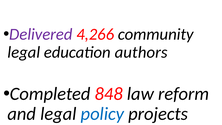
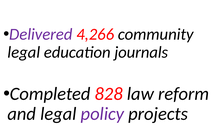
authors: authors -> journals (141, 52)
848: 848 -> 828 (109, 94)
policy colour: blue -> purple (102, 114)
